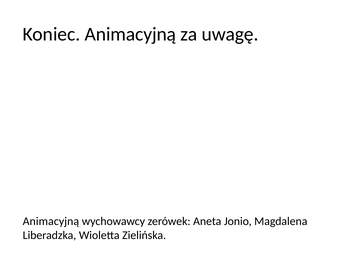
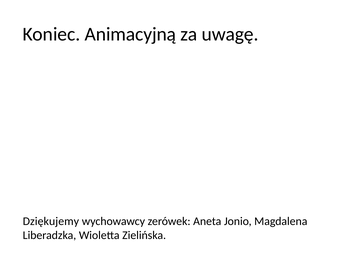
Animacyjną: Animacyjną -> Dziękujemy (51, 221)
